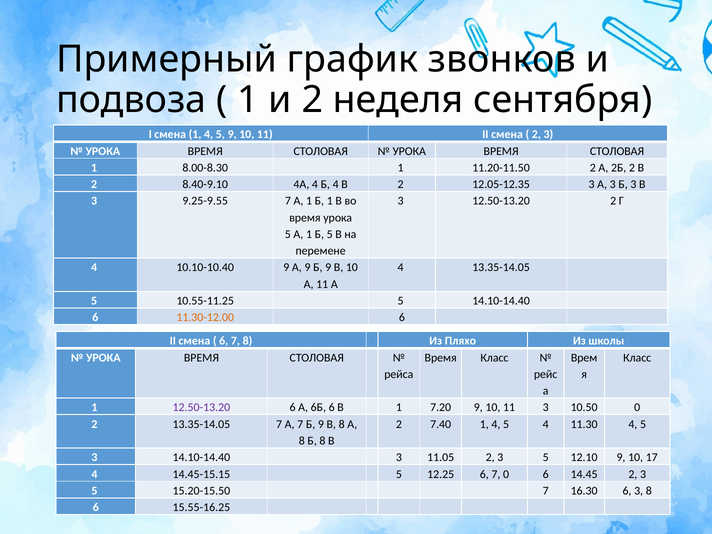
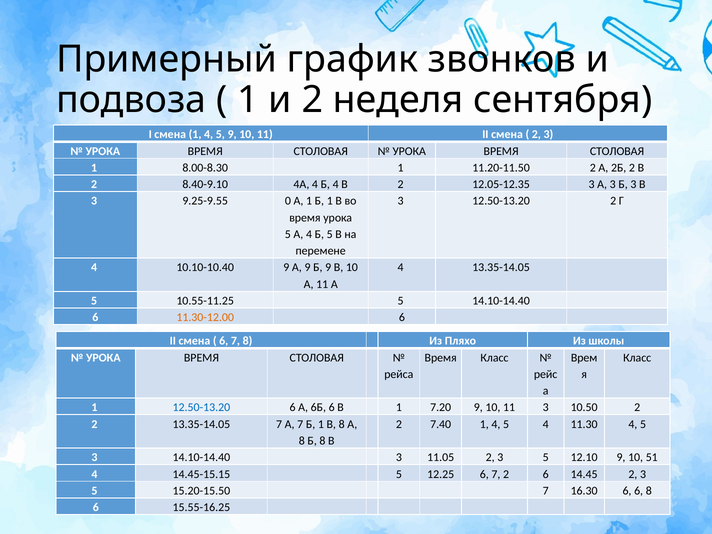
9.25-9.55 7: 7 -> 0 (288, 201)
5 А 1: 1 -> 4 (309, 234)
12.50-13.20 colour: purple -> blue (201, 408)
10.50 0: 0 -> 2 (637, 408)
7 Б 9: 9 -> 1 (321, 424)
17: 17 -> 51 (652, 457)
7 0: 0 -> 2 (506, 474)
6 3: 3 -> 6 (639, 491)
